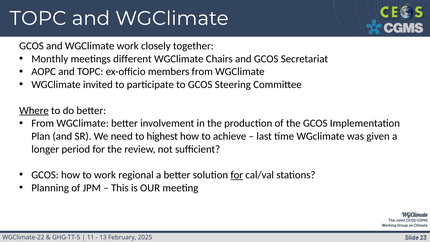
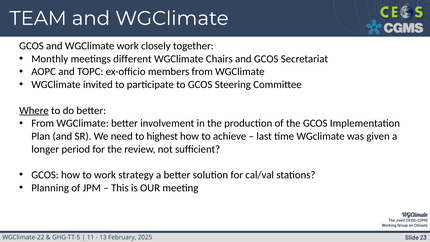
TOPC: TOPC -> TEAM (38, 18)
regional: regional -> strategy (136, 175)
for underline: present -> none (237, 175)
